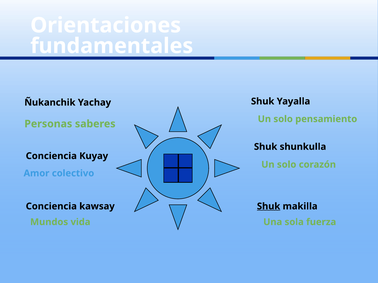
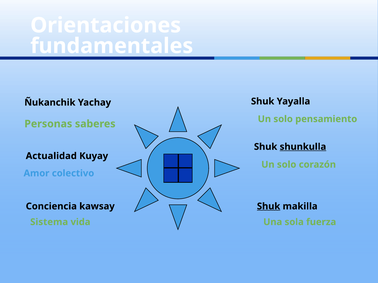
shunkulla underline: none -> present (303, 147)
Conciencia: Conciencia -> Actualidad (51, 156)
Mundos: Mundos -> Sistema (49, 222)
